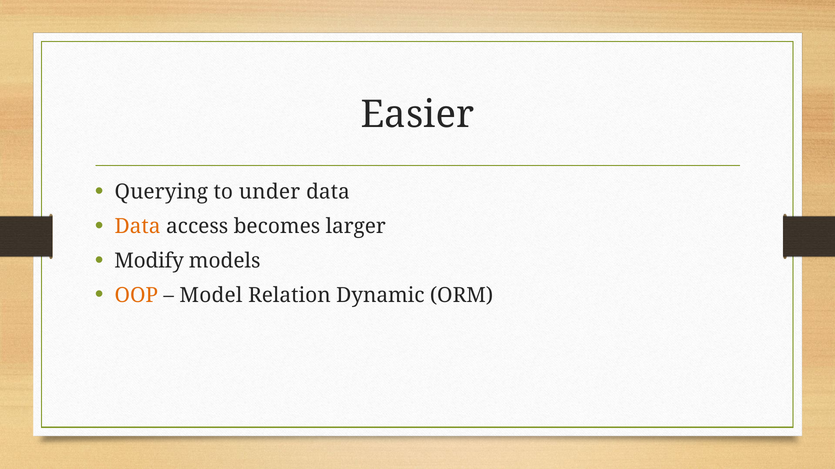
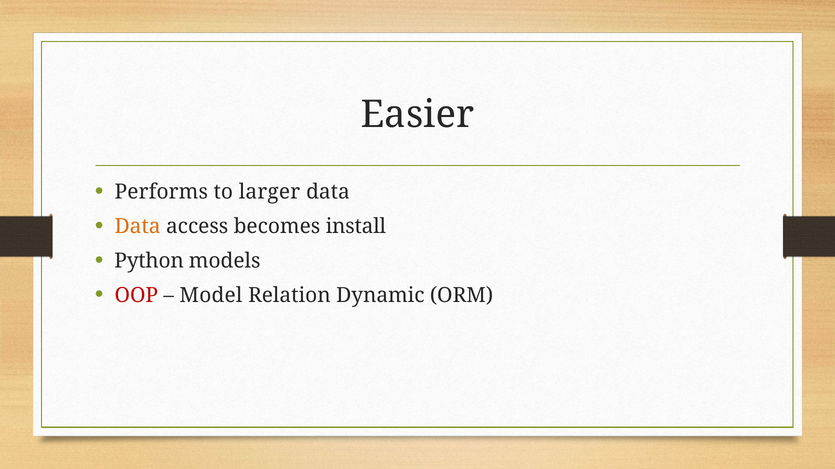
Querying: Querying -> Performs (161, 192)
under: under -> larger (269, 192)
larger: larger -> install (356, 227)
Modify: Modify -> Python (149, 261)
OOP colour: orange -> red (136, 296)
